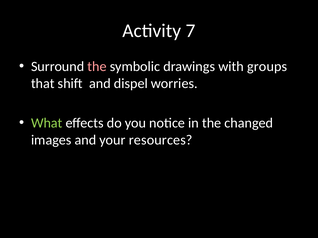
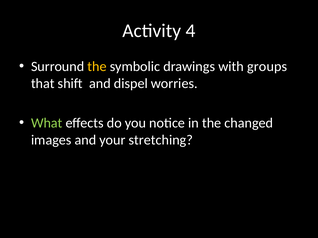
7: 7 -> 4 (191, 31)
the colour: pink -> yellow (97, 67)
resources: resources -> stretching (161, 140)
